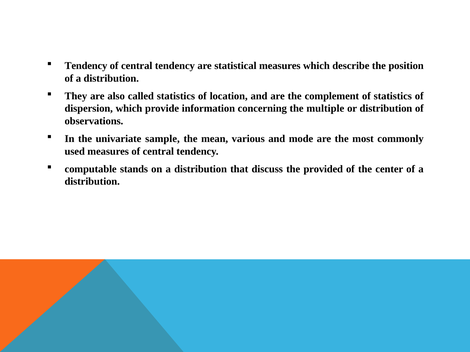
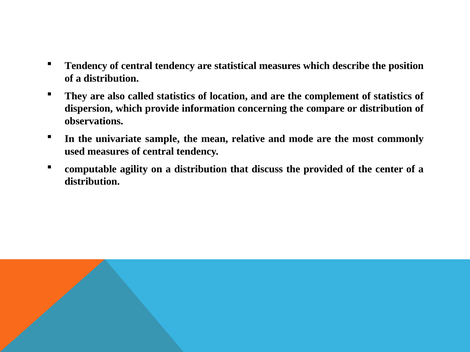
multiple: multiple -> compare (325, 109)
various: various -> relative (248, 139)
stands: stands -> agility (134, 169)
